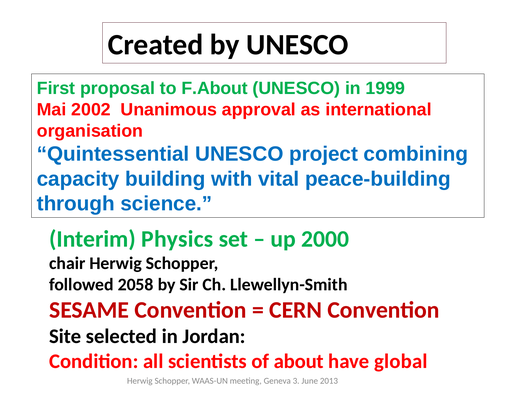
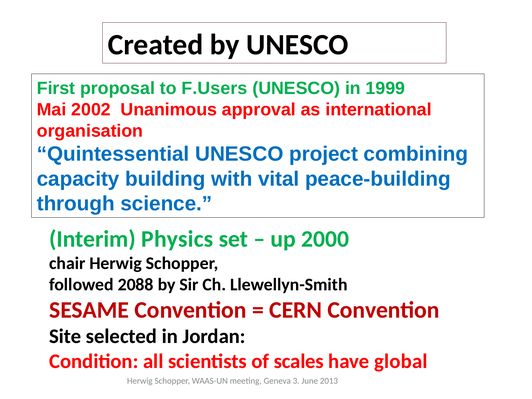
F.About: F.About -> F.Users (214, 88)
2058: 2058 -> 2088 (136, 285)
about: about -> scales (299, 361)
